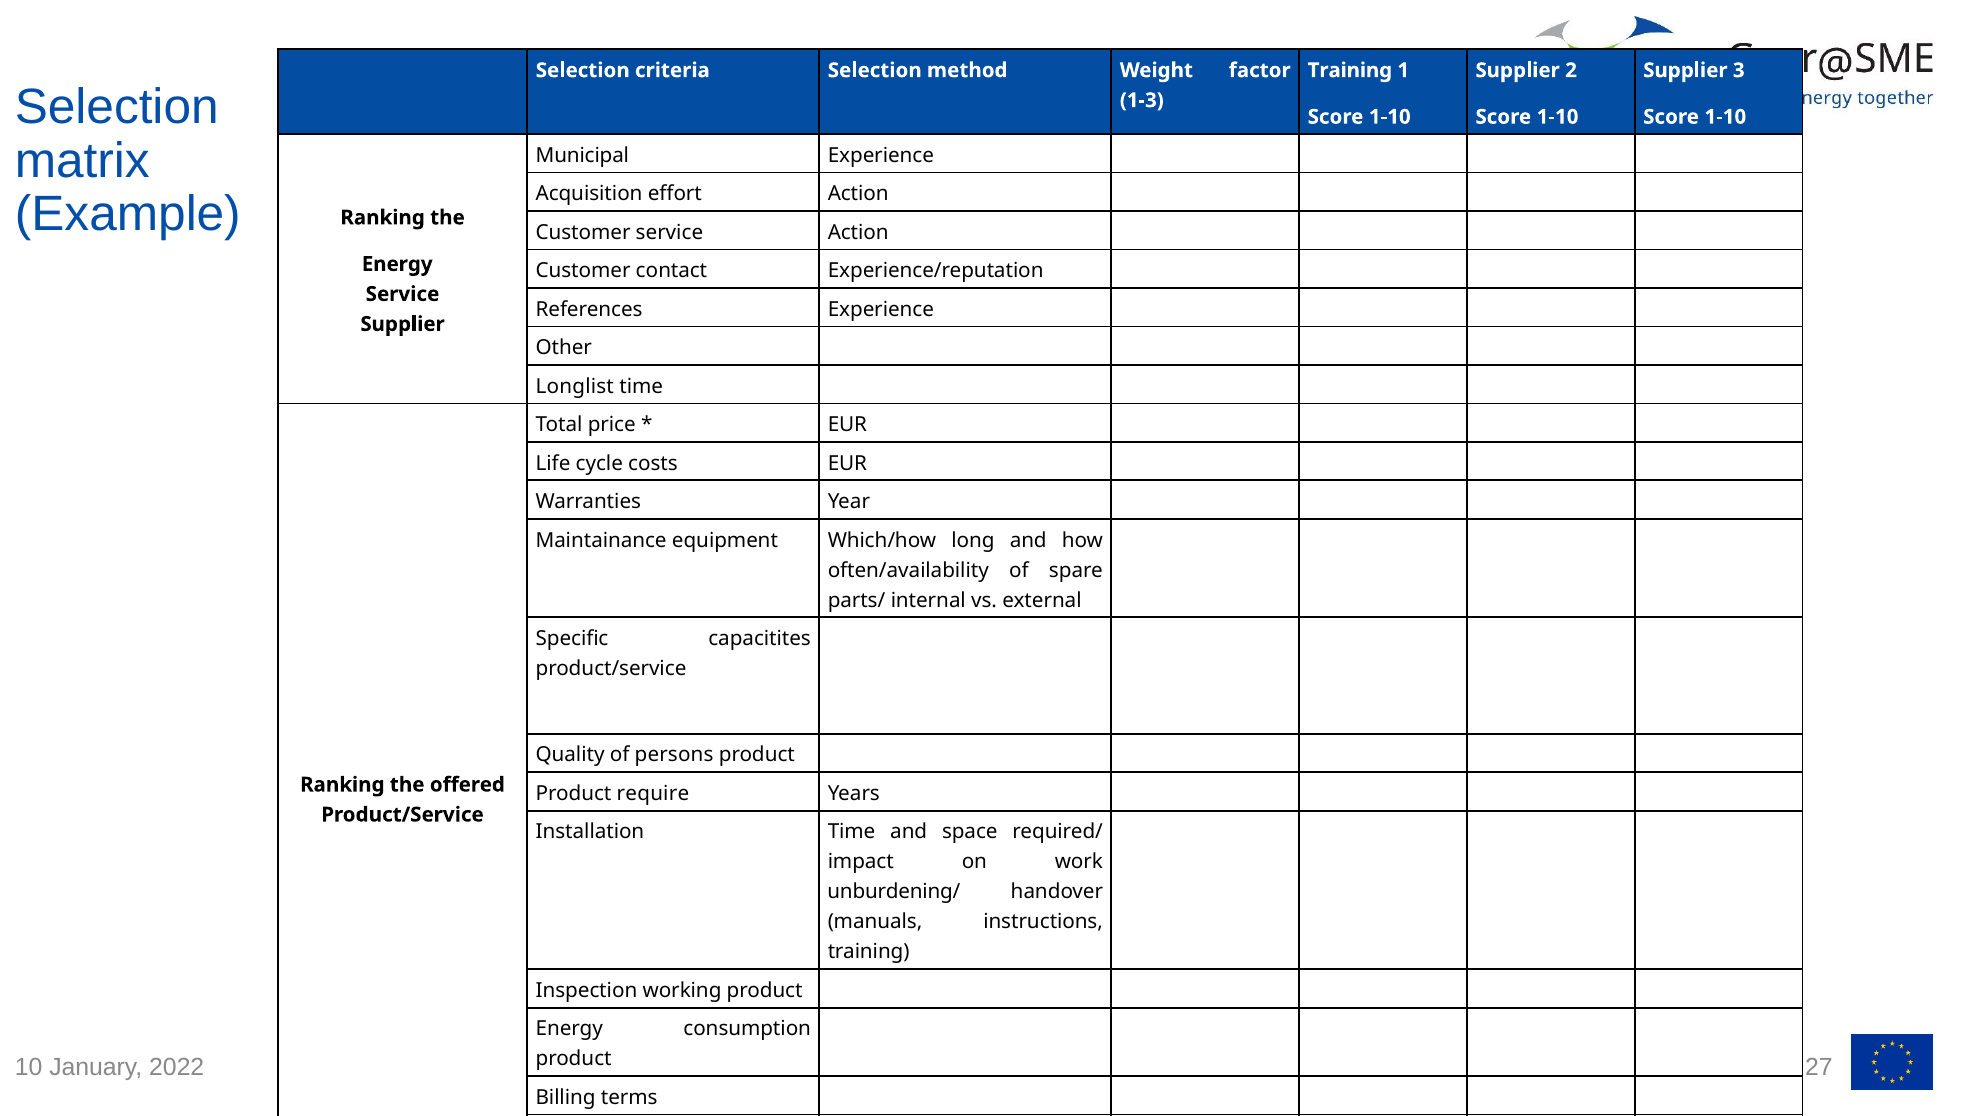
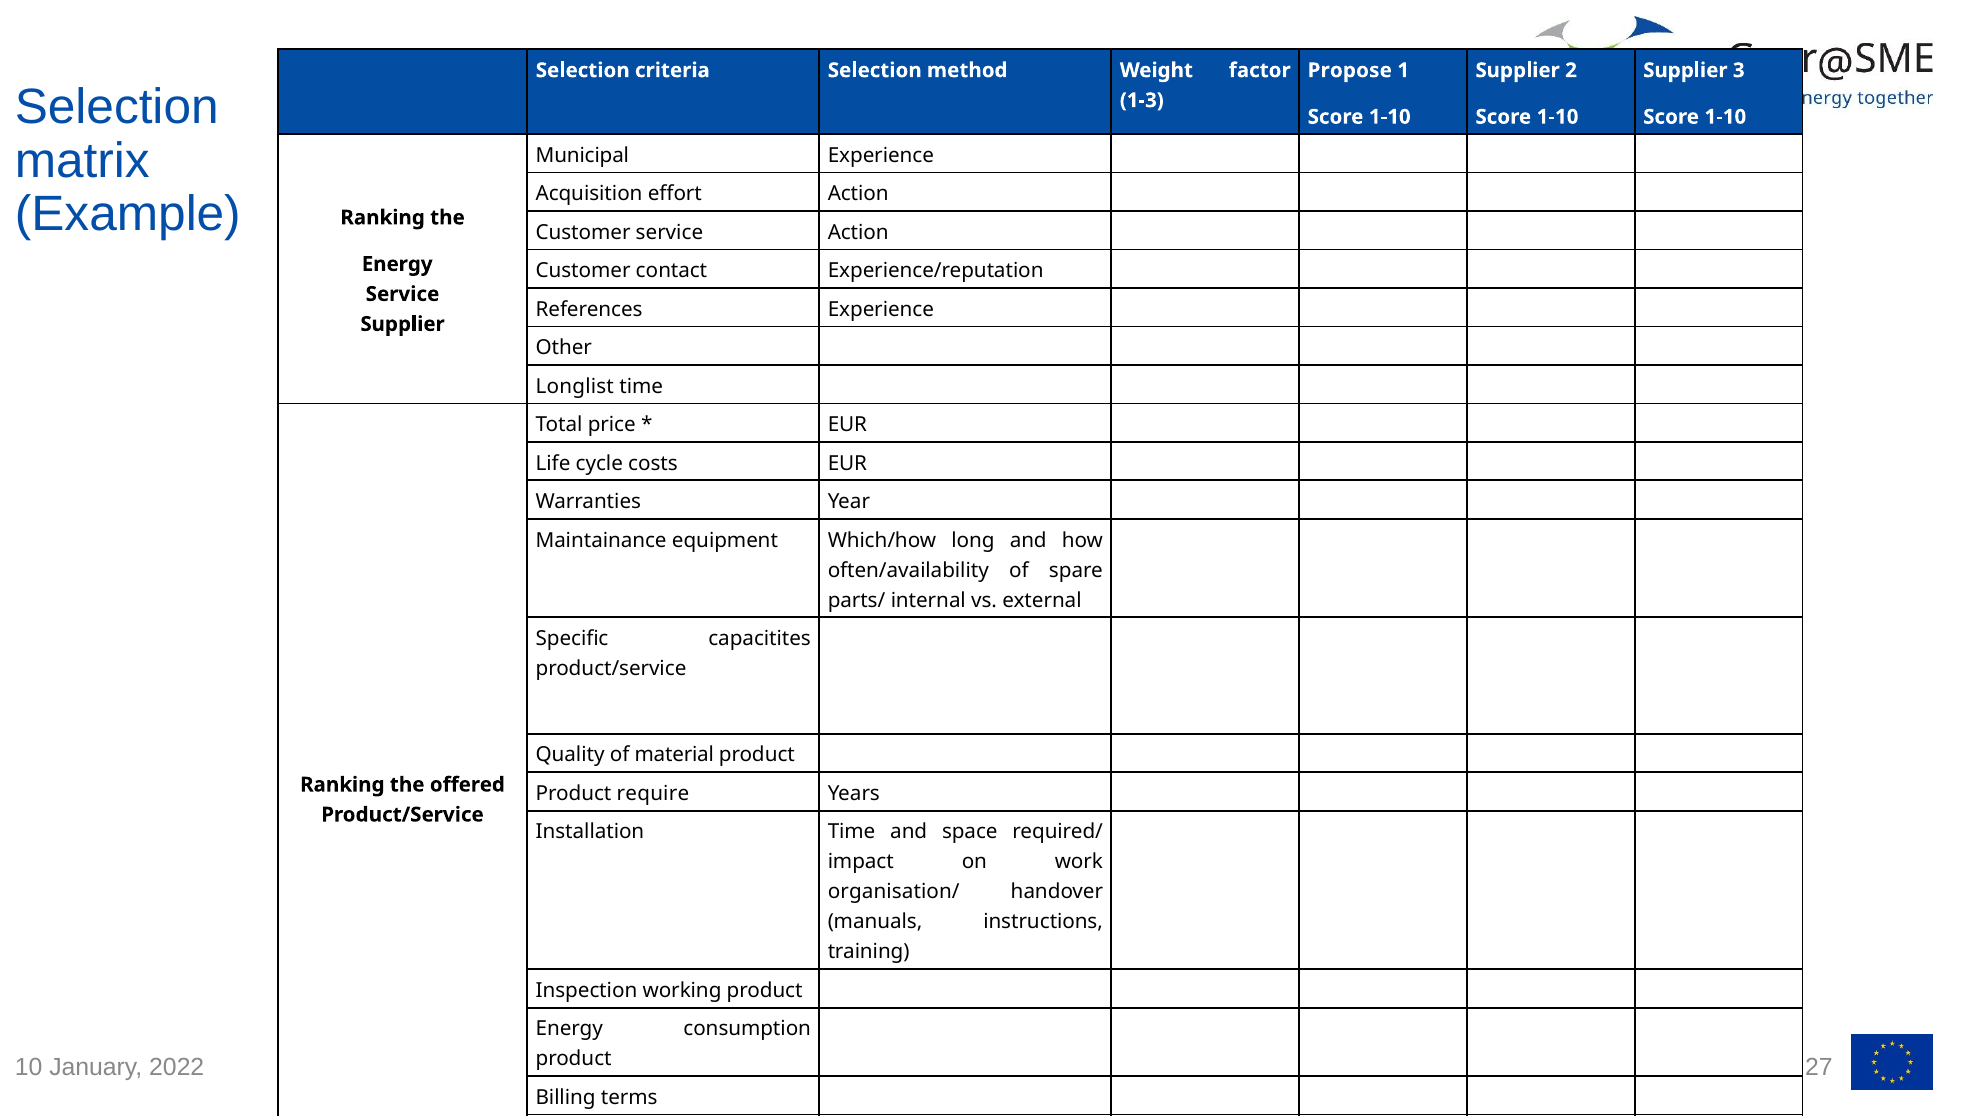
Training: Training -> Propose (1350, 70)
persons: persons -> material (674, 755)
unburdening/: unburdening/ -> organisation/ (894, 892)
